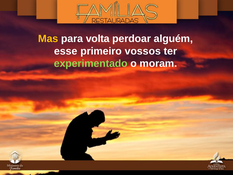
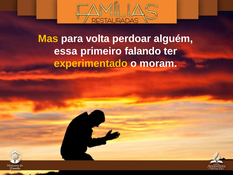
esse: esse -> essa (66, 51)
vossos: vossos -> falando (143, 51)
experimentado colour: light green -> yellow (91, 63)
